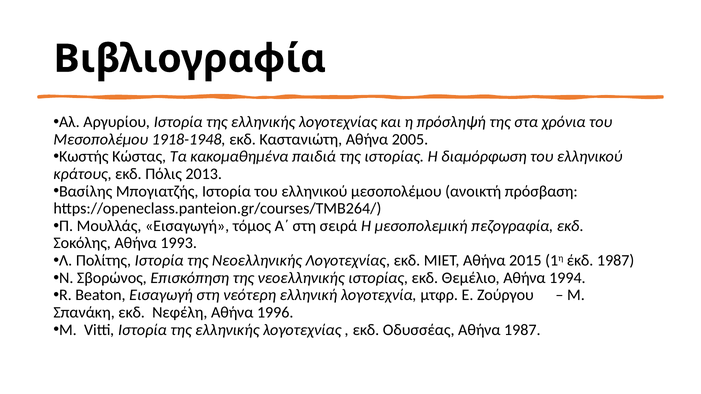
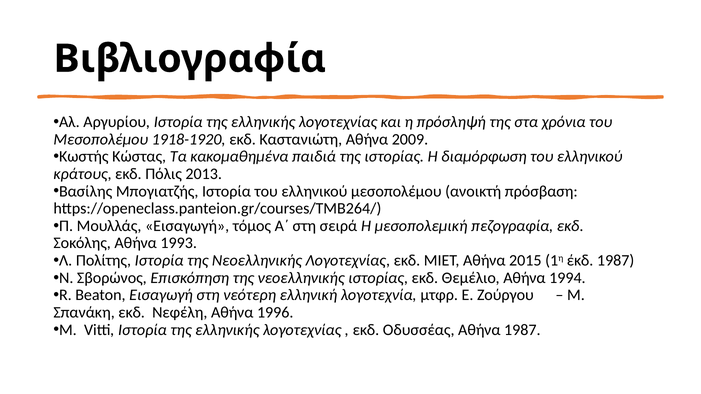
1918-1948: 1918-1948 -> 1918-1920 (189, 139)
2005: 2005 -> 2009 (410, 139)
